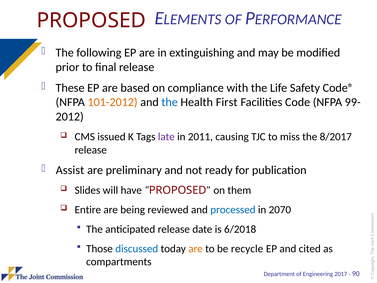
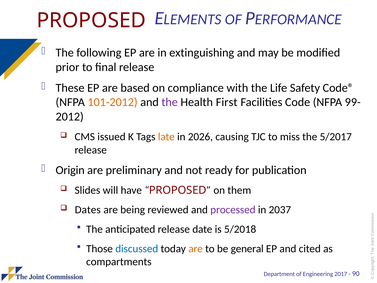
the colour: blue -> purple (170, 102)
late colour: purple -> orange (166, 137)
2011: 2011 -> 2026 (200, 137)
8/2017: 8/2017 -> 5/2017 (336, 137)
Assist: Assist -> Origin (70, 170)
Entire: Entire -> Dates (88, 209)
processed colour: blue -> purple (233, 209)
2070: 2070 -> 2037 (280, 209)
6/2018: 6/2018 -> 5/2018 (240, 229)
recycle: recycle -> general (247, 248)
